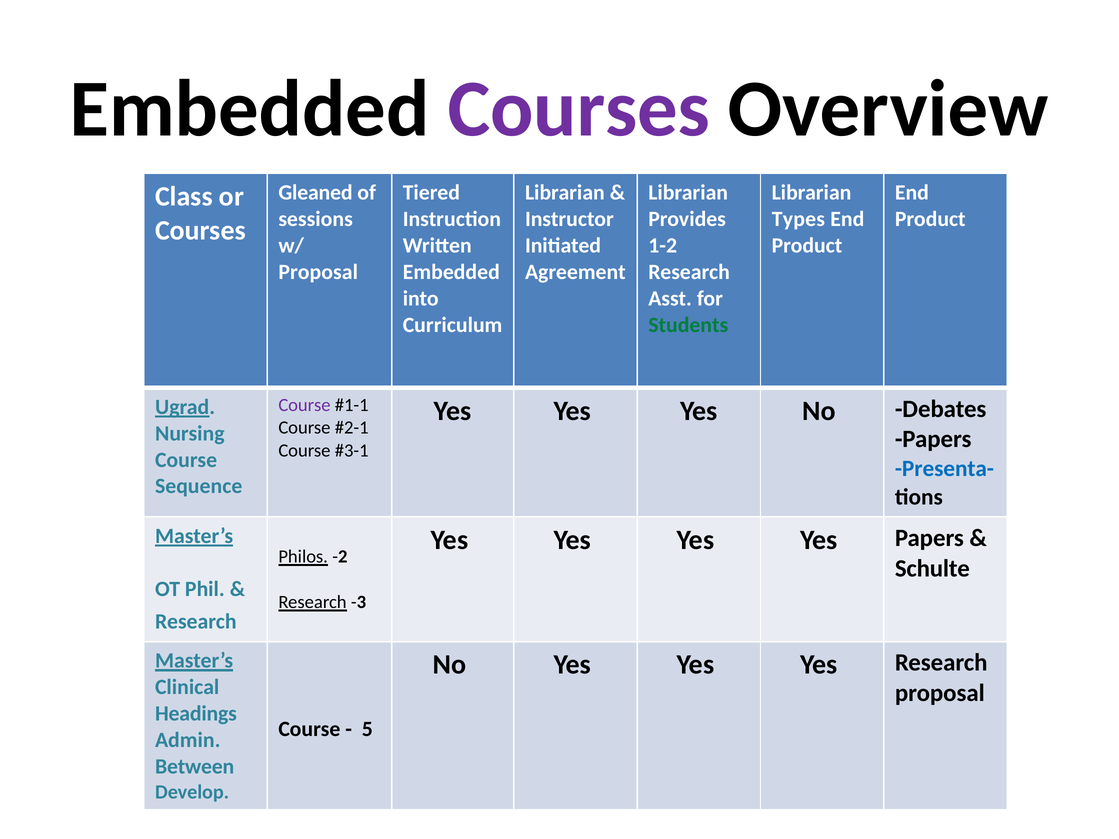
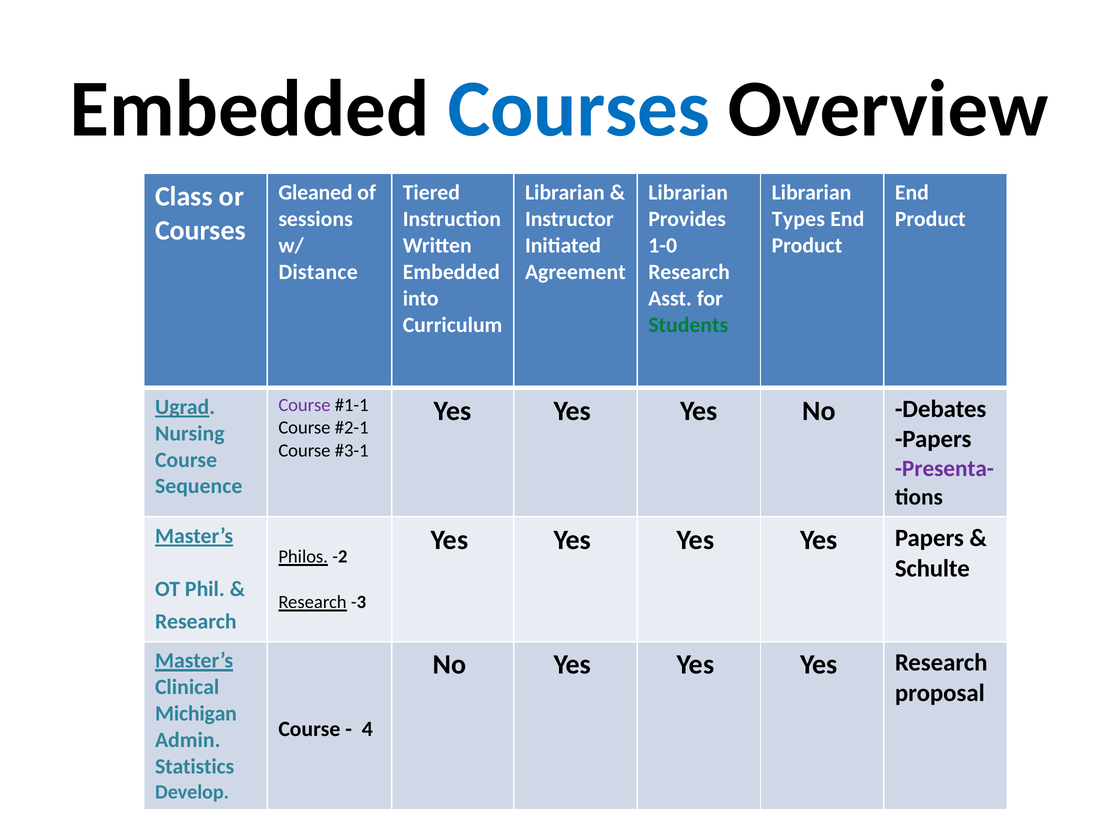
Courses colour: purple -> blue (579, 109)
1-2: 1-2 -> 1-0 (663, 246)
Proposal: Proposal -> Distance (318, 272)
Presenta- colour: blue -> purple (944, 469)
Headings: Headings -> Michigan (196, 714)
5: 5 -> 4 (367, 729)
Between: Between -> Statistics (195, 767)
